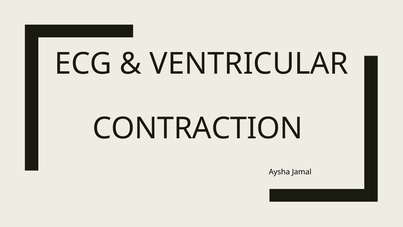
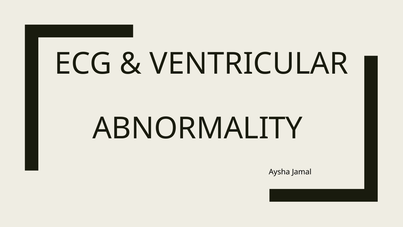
CONTRACTION: CONTRACTION -> ABNORMALITY (198, 128)
